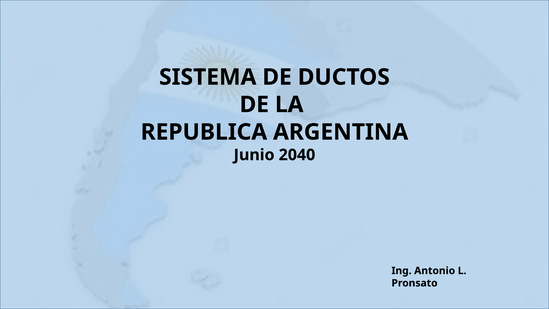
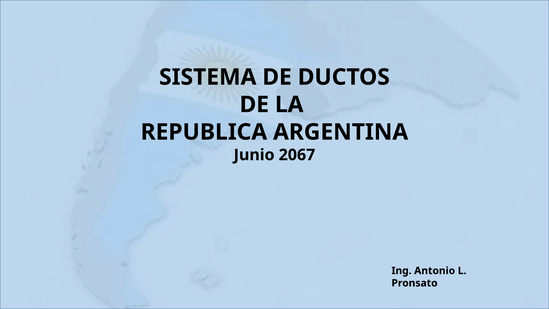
2040: 2040 -> 2067 (297, 155)
